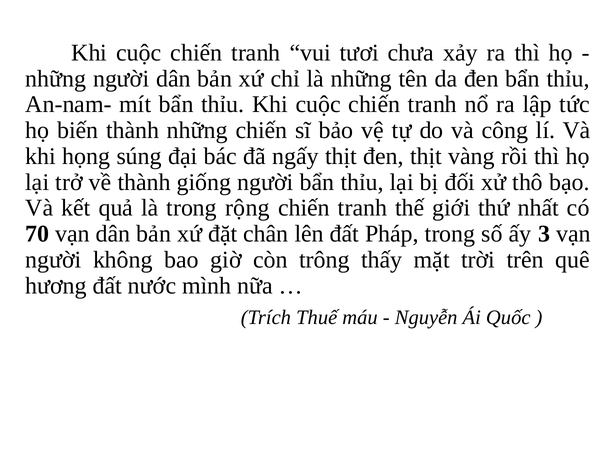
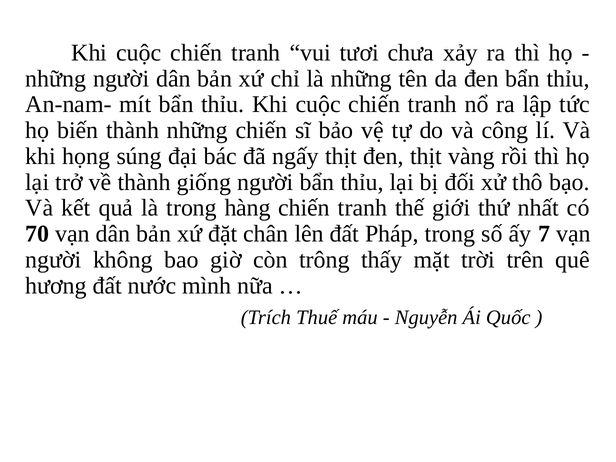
rộng: rộng -> hàng (248, 208)
3: 3 -> 7 (544, 234)
